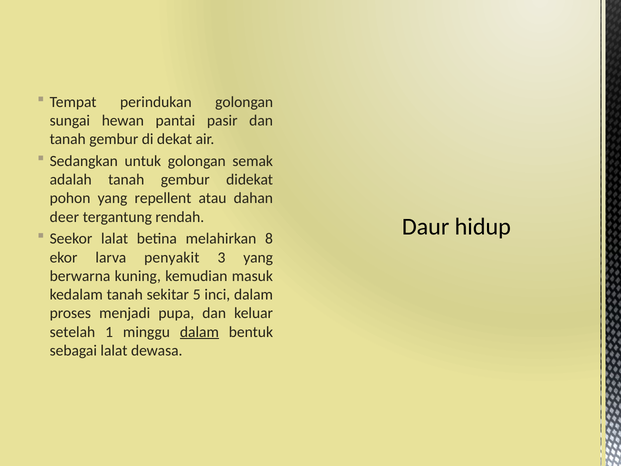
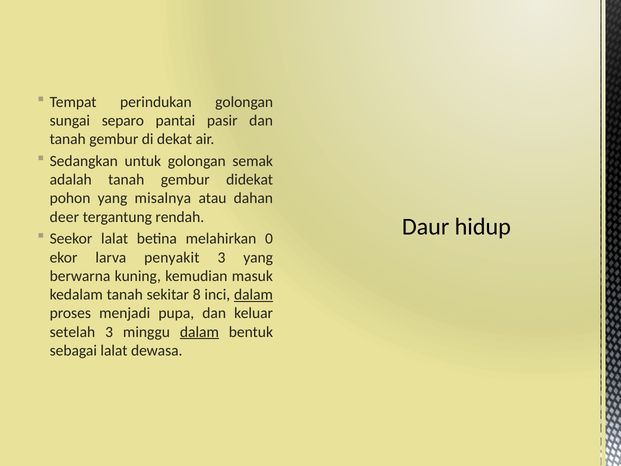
hewan: hewan -> separo (123, 121)
repellent: repellent -> misalnya (163, 198)
8: 8 -> 0 (269, 239)
5: 5 -> 8 (197, 294)
dalam underline: none -> present (253, 294)
setelah 1: 1 -> 3 (109, 332)
